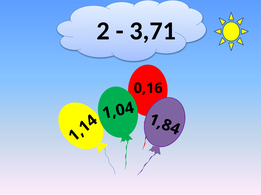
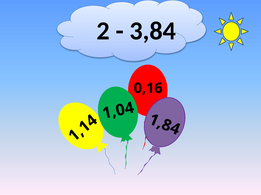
3,71: 3,71 -> 3,84 (153, 31)
